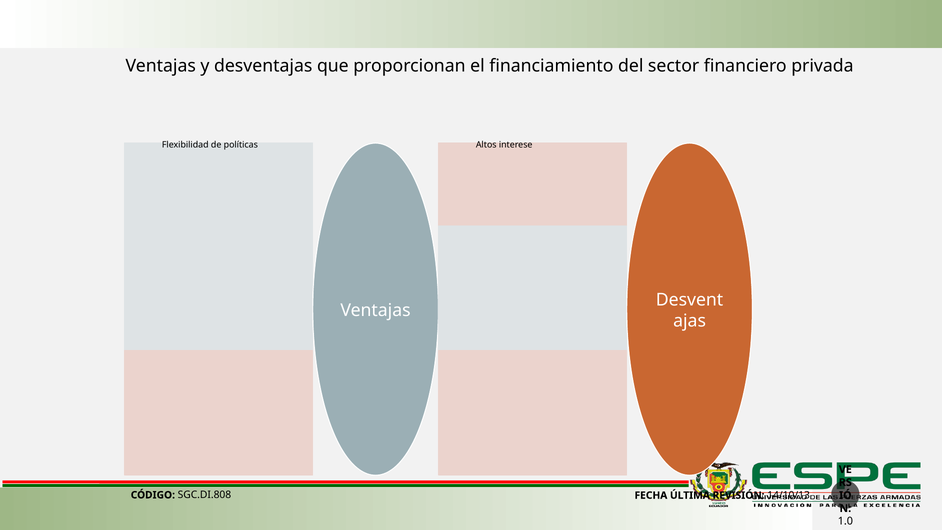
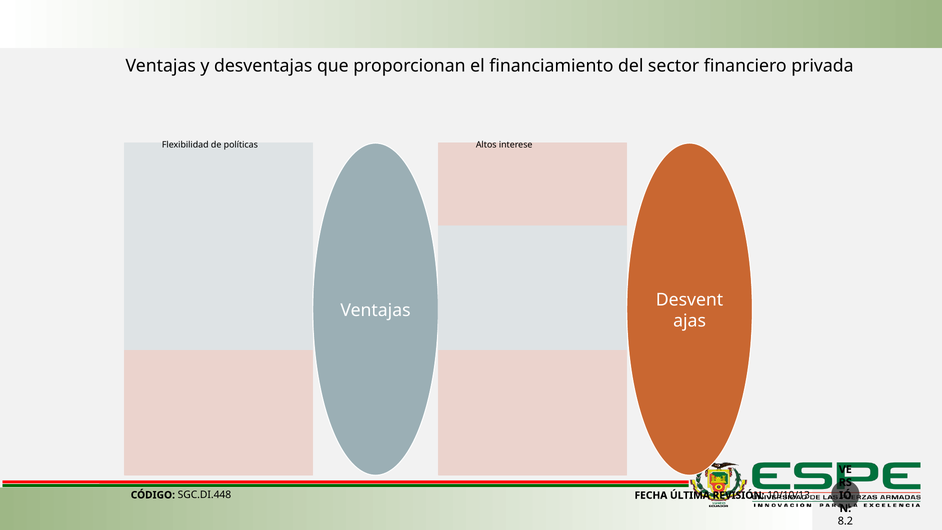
SGC.DI.808: SGC.DI.808 -> SGC.DI.448 (204, 495)
14/10/13: 14/10/13 -> 10/10/13 (789, 495)
1.0: 1.0 -> 8.2 (845, 521)
